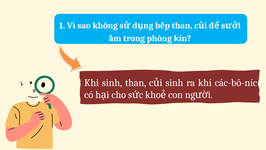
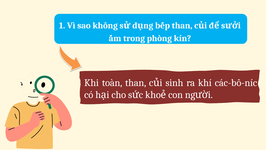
Khi sinh: sinh -> toàn (112, 83)
